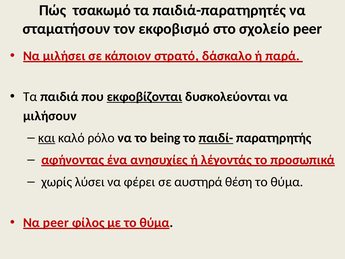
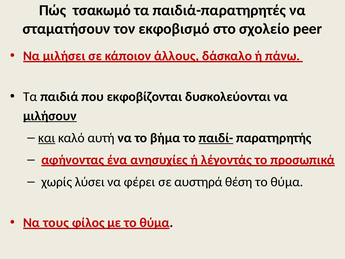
στρατό: στρατό -> άλλους (177, 56)
παρά: παρά -> πάνω (283, 56)
εκφοβίζονται underline: present -> none (144, 97)
μιλήσουν underline: none -> present (50, 116)
ρόλο: ρόλο -> αυτή (101, 138)
being: being -> βήμα (165, 138)
Να peer: peer -> τους (56, 222)
